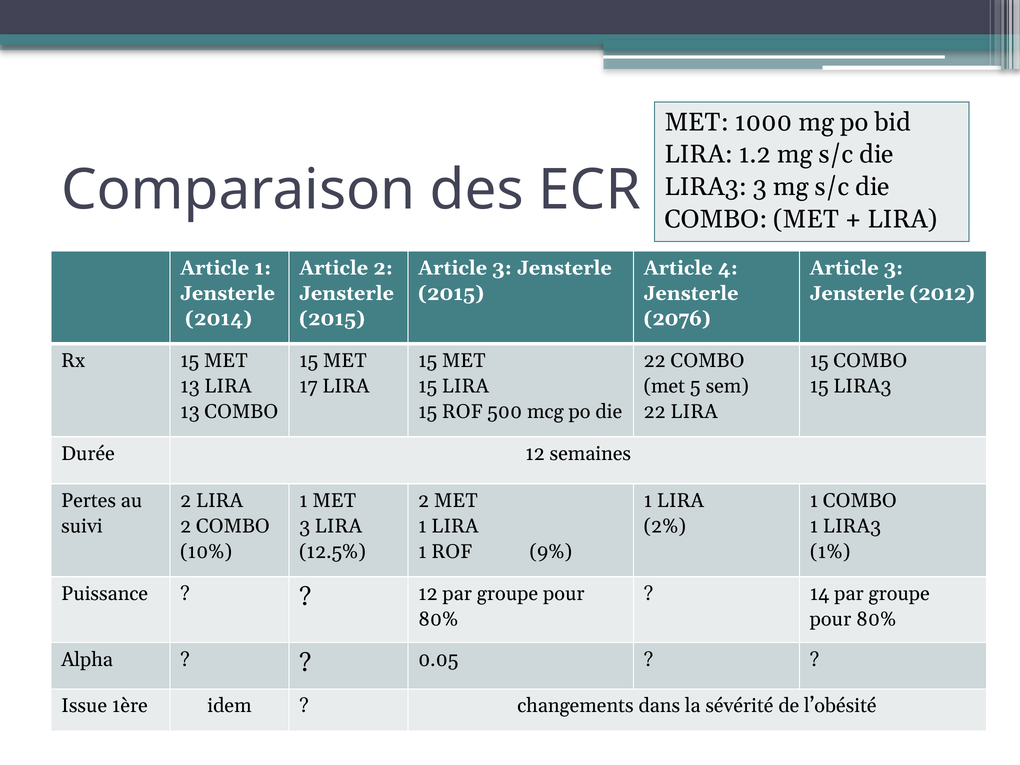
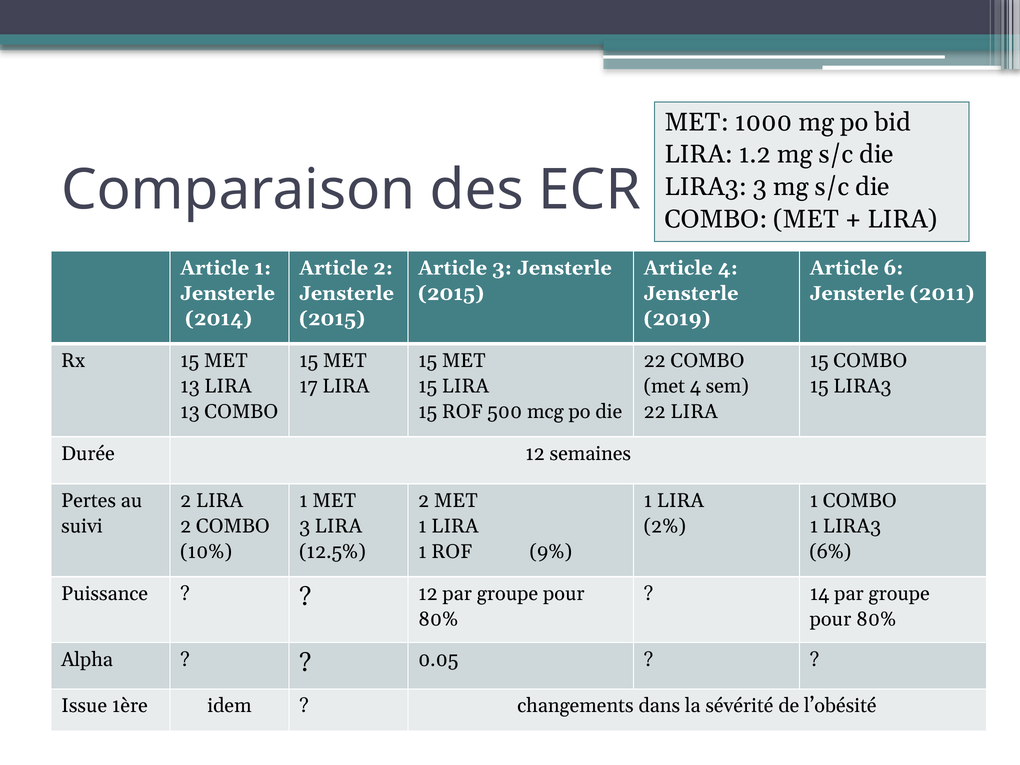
3: 3 -> 6 (893, 268)
2012: 2012 -> 2011 (942, 293)
2076: 2076 -> 2019 (677, 319)
met 5: 5 -> 4 (695, 386)
1%: 1% -> 6% (830, 552)
